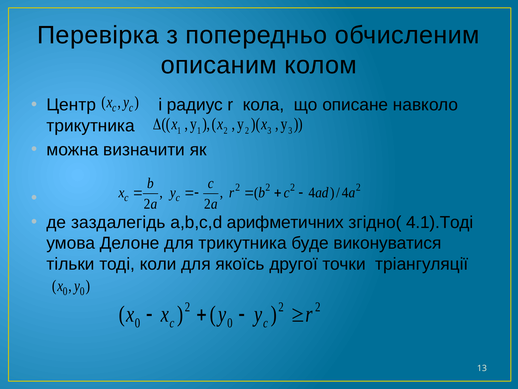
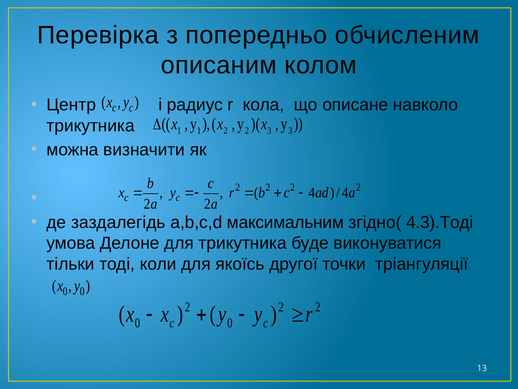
арифметичних: арифметичних -> максимальним (285, 222)
4.1).Тоді: 4.1).Тоді -> 4.3).Тоді (440, 222)
